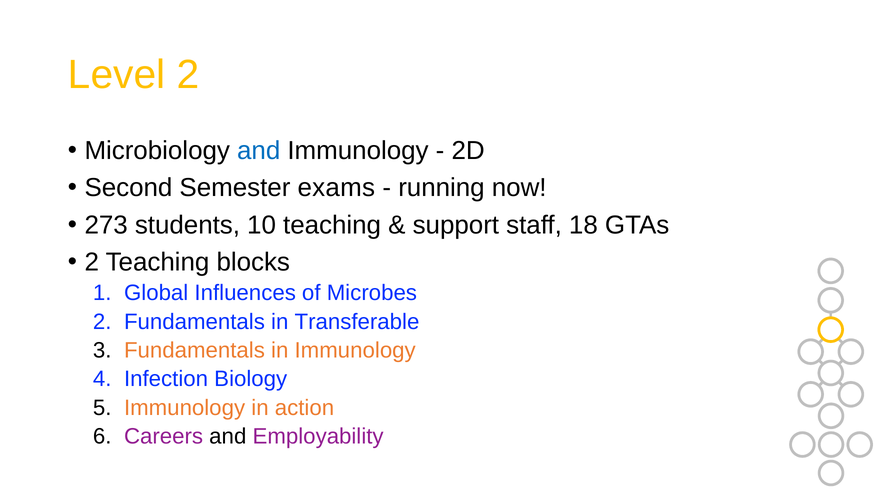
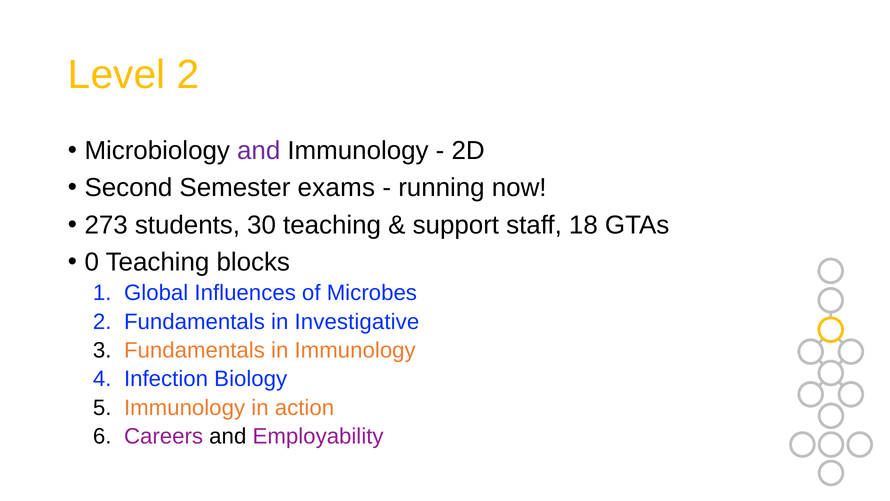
and colour: blue -> purple (259, 150)
10: 10 -> 30 (262, 225)
2: 2 -> 0 (92, 262)
Transferable: Transferable -> Investigative (357, 322)
